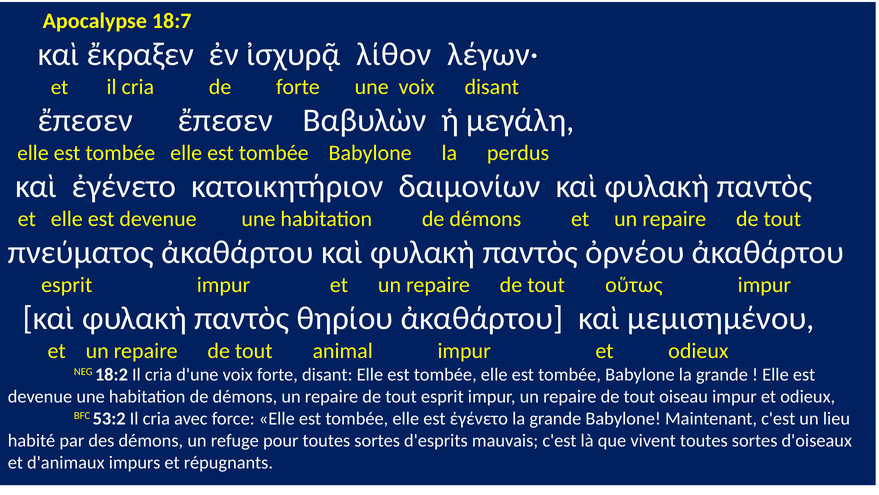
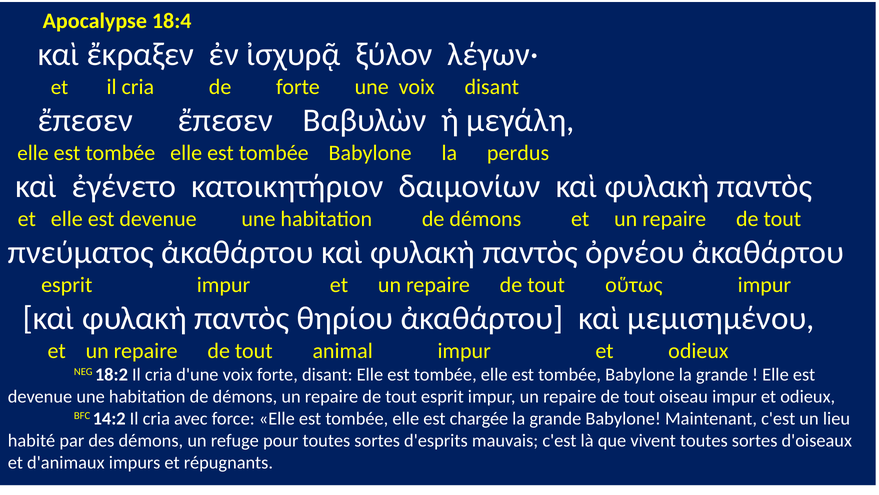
18:7: 18:7 -> 18:4 (172, 21)
λίθον: λίθον -> ξύλον (394, 55)
53:2: 53:2 -> 14:2 (109, 419)
est ἐγένετο: ἐγένετο -> chargée (479, 419)
